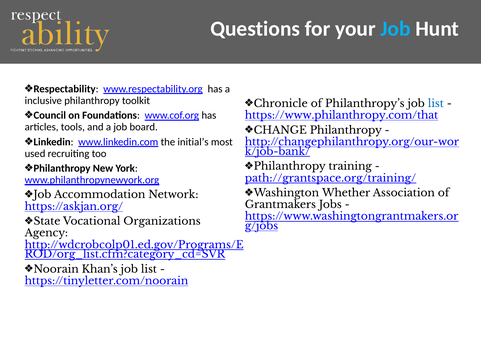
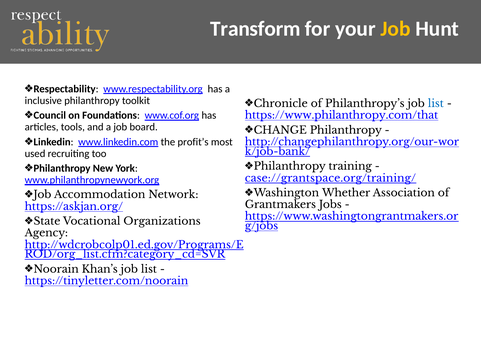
Questions: Questions -> Transform (255, 29)
Job colour: light blue -> yellow (396, 29)
initial’s: initial’s -> profit’s (193, 142)
path://grantspace.org/training/: path://grantspace.org/training/ -> case://grantspace.org/training/ (330, 178)
